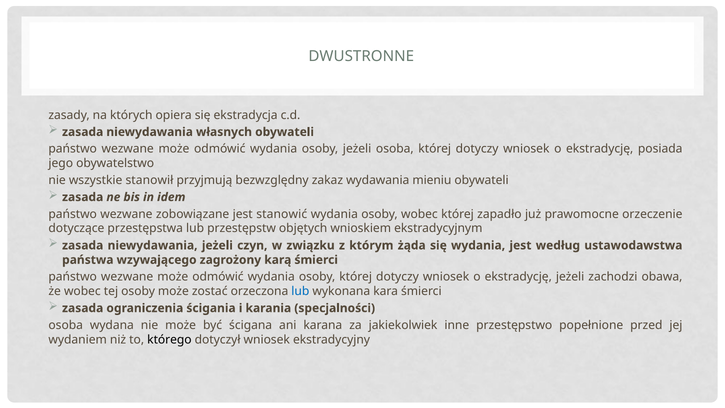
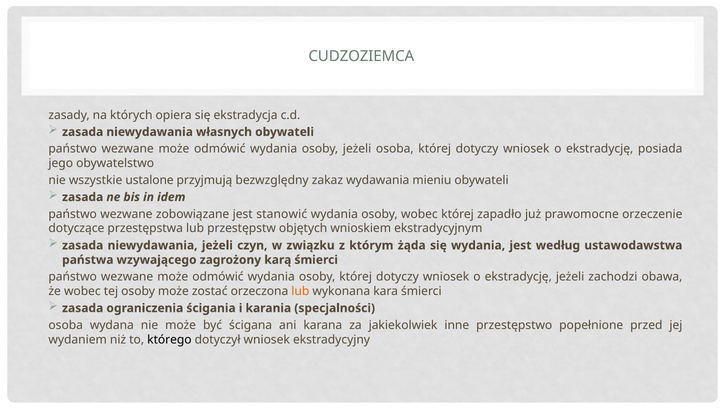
DWUSTRONNE: DWUSTRONNE -> CUDZOZIEMCA (361, 56)
stanowił: stanowił -> ustalone (150, 180)
lub colour: blue -> orange (300, 291)
